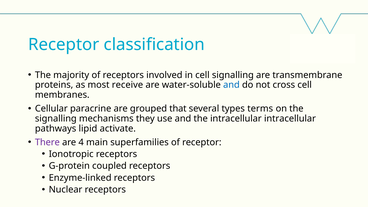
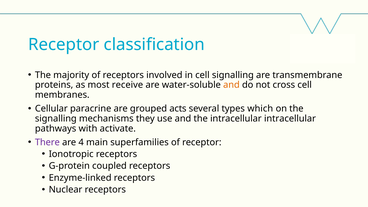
and colour: blue -> orange (231, 85)
that: that -> acts (178, 109)
terms: terms -> which (260, 109)
lipid: lipid -> with (88, 128)
